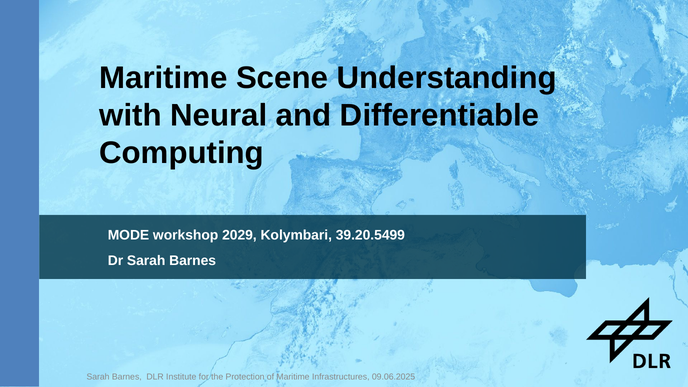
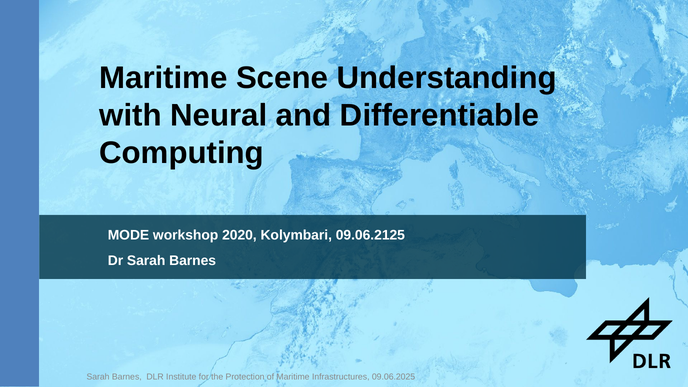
2029: 2029 -> 2020 (239, 235)
39.20.5499: 39.20.5499 -> 09.06.2125 (370, 235)
